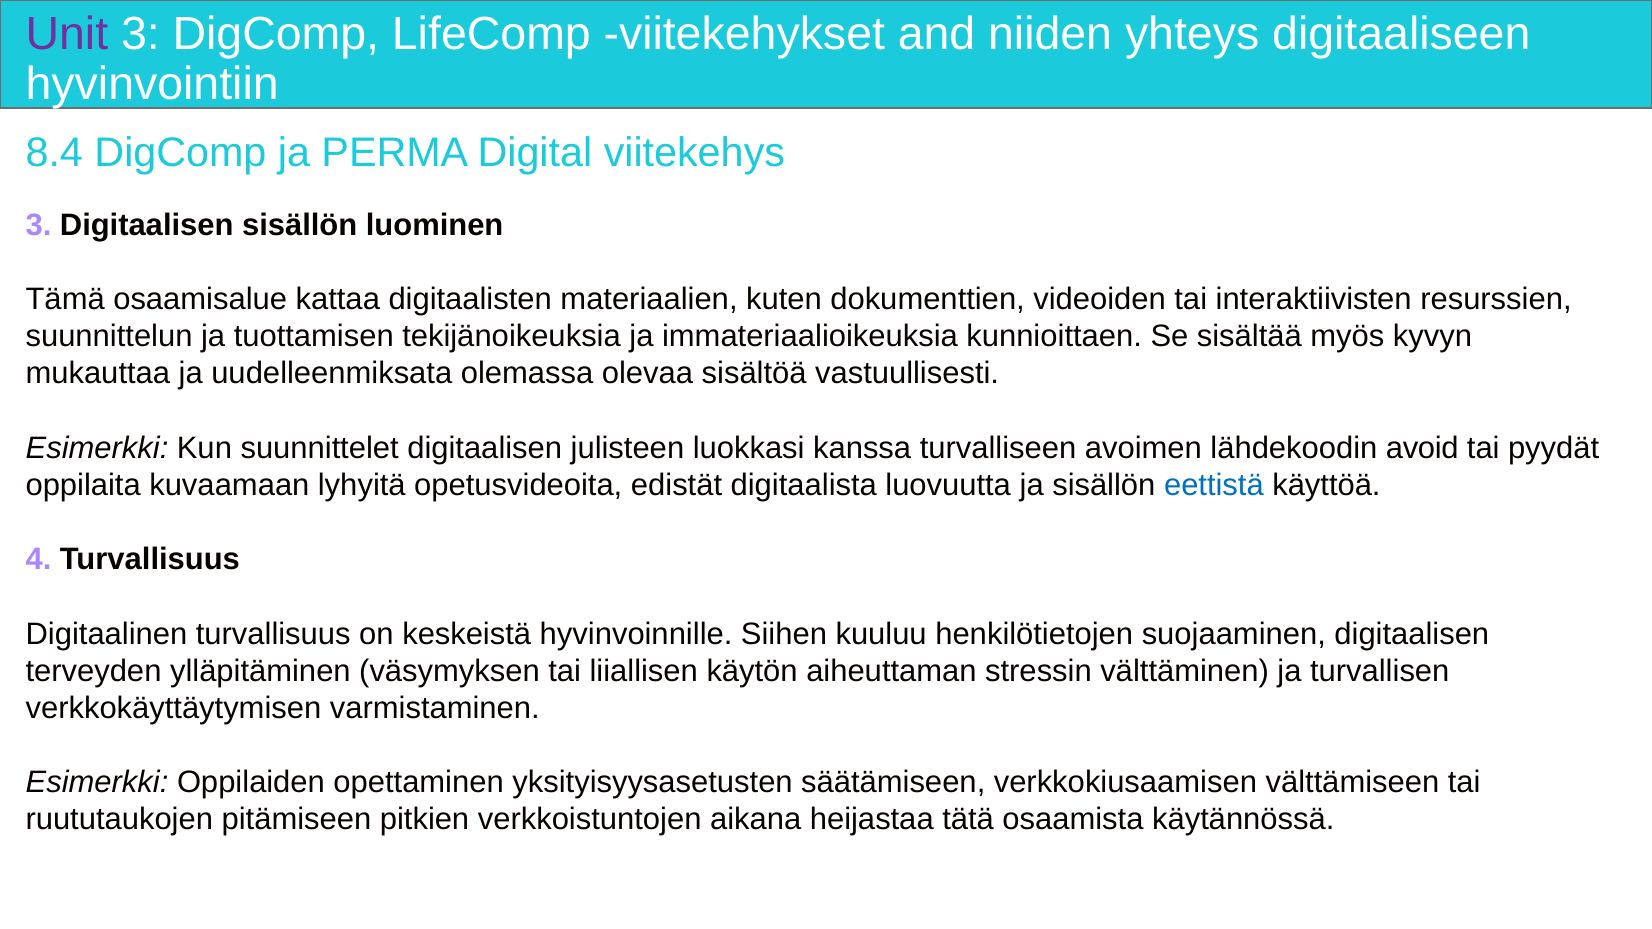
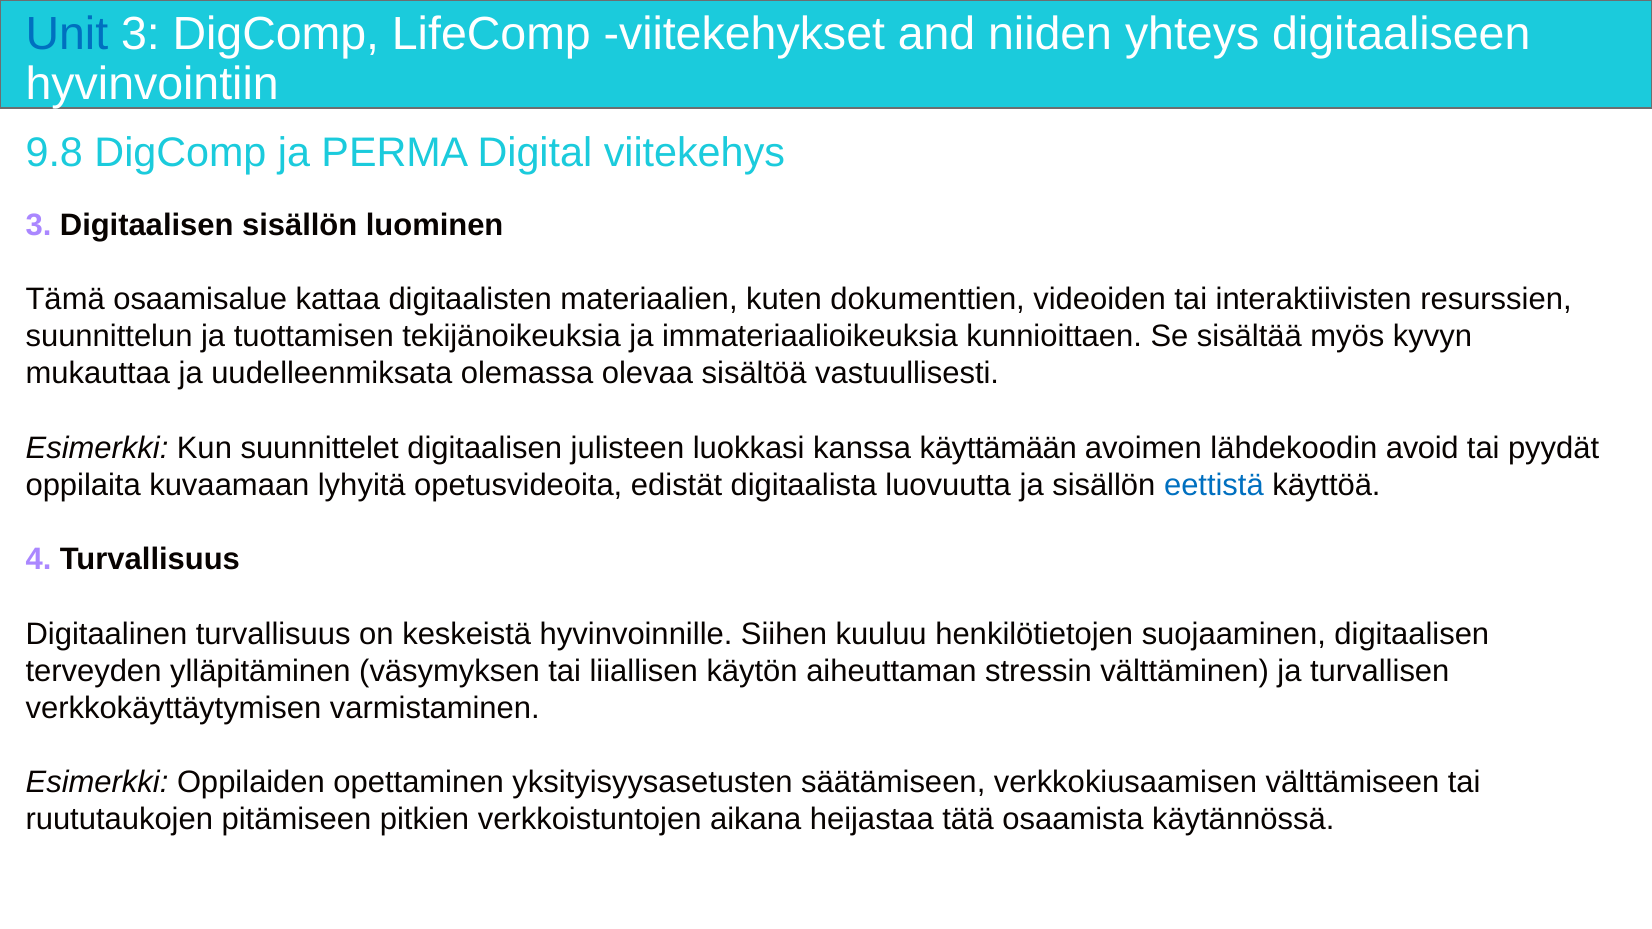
Unit colour: purple -> blue (67, 34)
8.4: 8.4 -> 9.8 (54, 153)
turvalliseen: turvalliseen -> käyttämään (998, 448)
